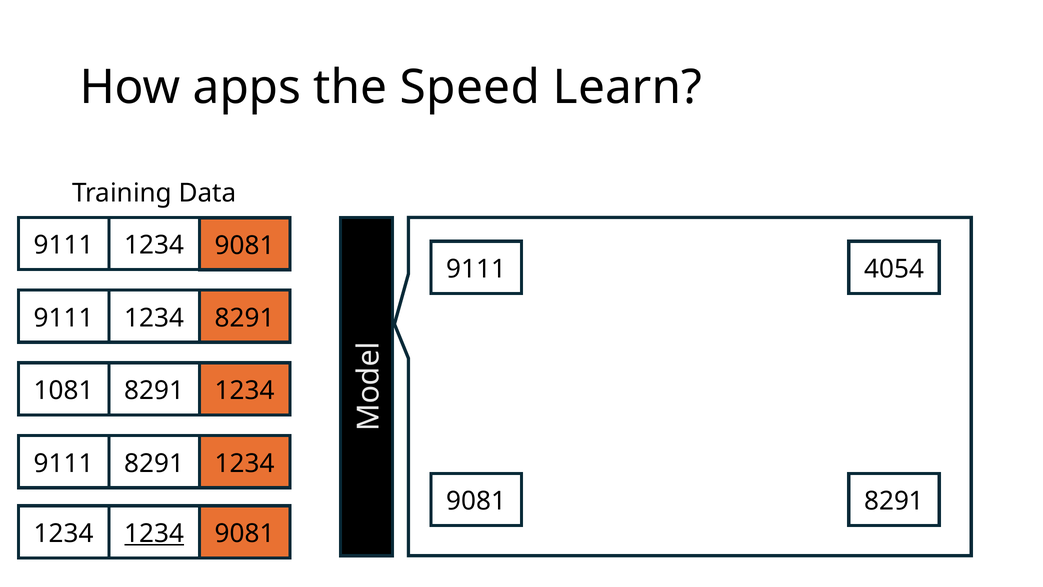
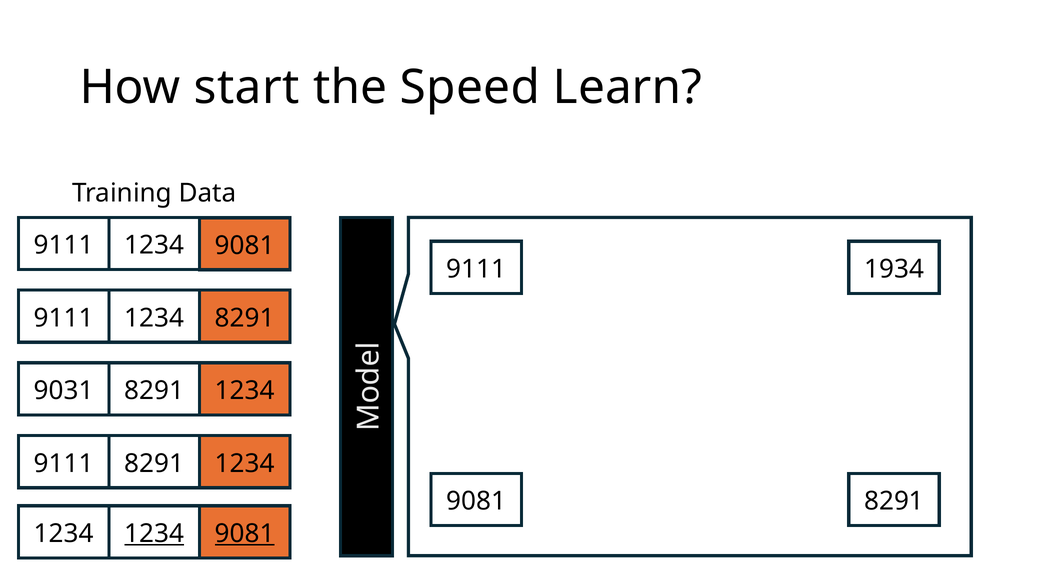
apps: apps -> start (247, 88)
4054: 4054 -> 1934 (894, 269)
1081: 1081 -> 9031 (64, 390)
9081 underline: none -> present (245, 533)
